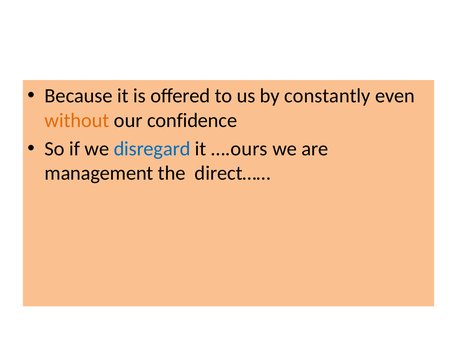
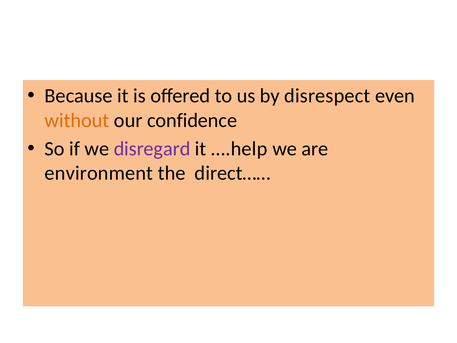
constantly: constantly -> disrespect (327, 96)
disregard colour: blue -> purple (152, 149)
….ours: ….ours -> ….help (239, 149)
management: management -> environment (99, 173)
